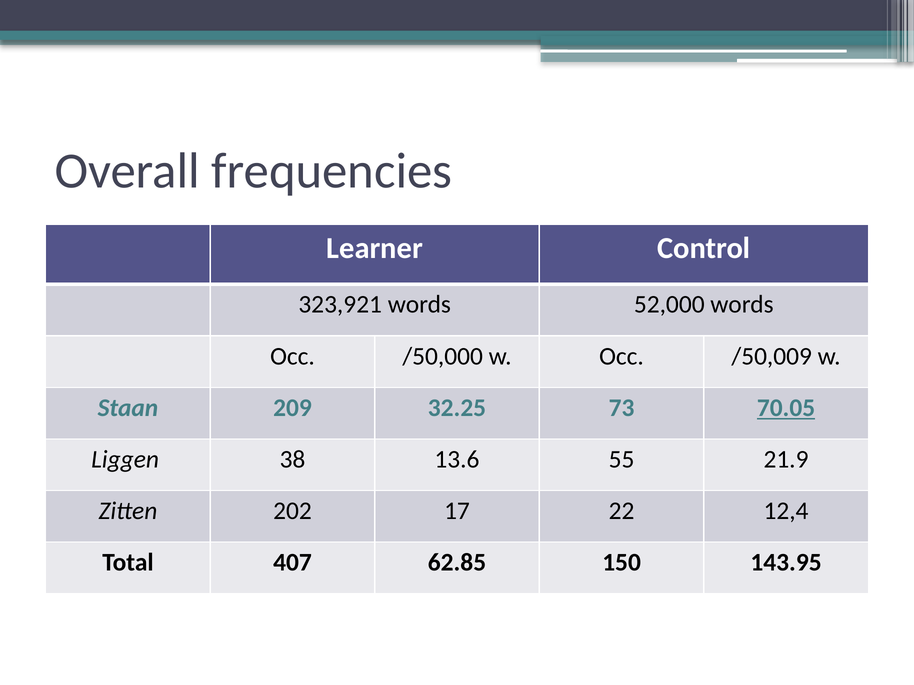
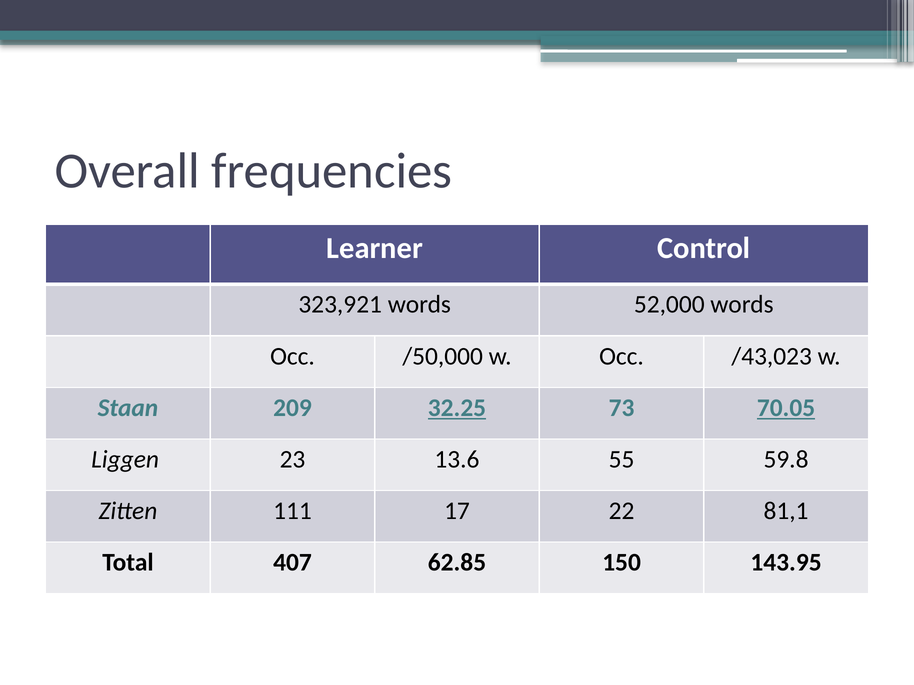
/50,009: /50,009 -> /43,023 (772, 356)
32.25 underline: none -> present (457, 408)
38: 38 -> 23 (292, 460)
21.9: 21.9 -> 59.8 (786, 460)
202: 202 -> 111 (293, 511)
12,4: 12,4 -> 81,1 (786, 511)
